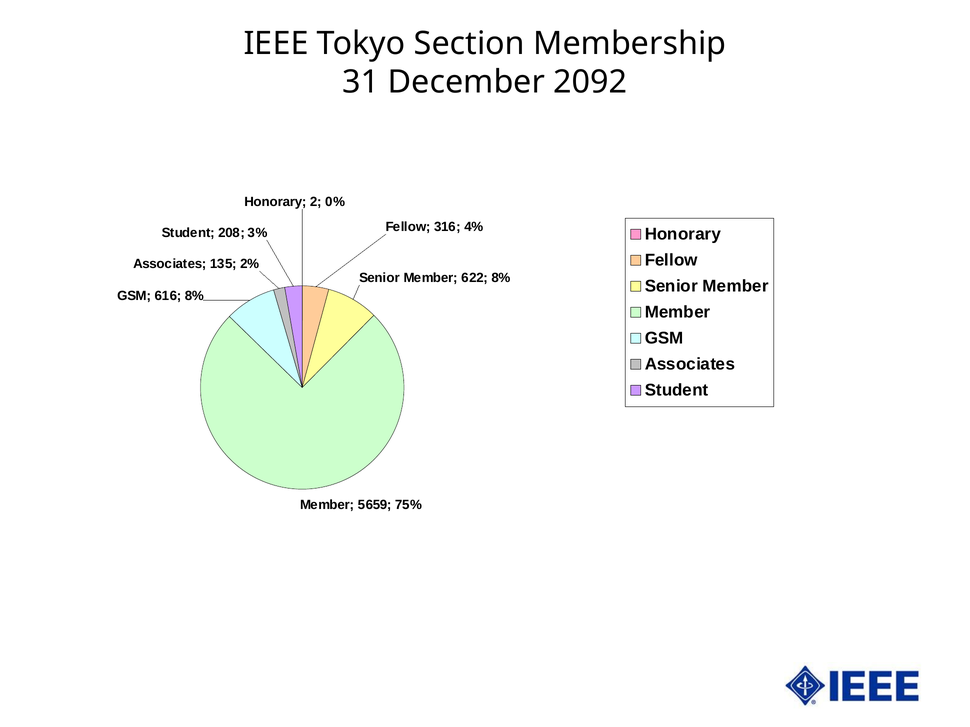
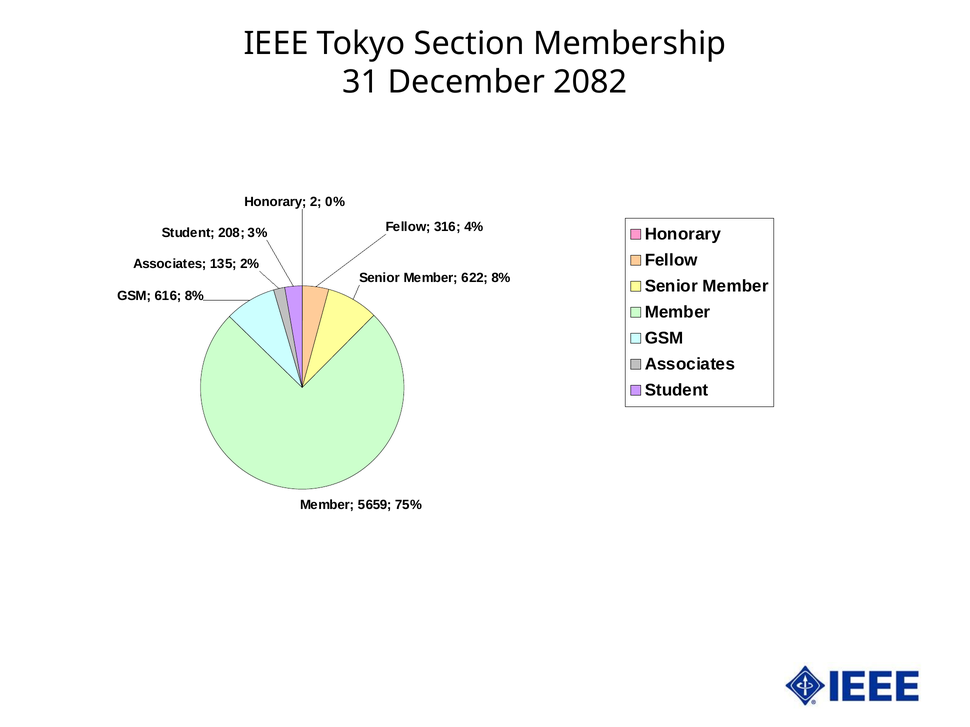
2092: 2092 -> 2082 (590, 82)
